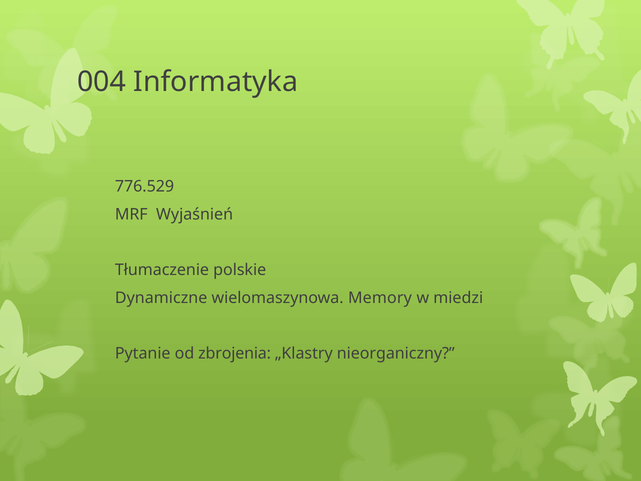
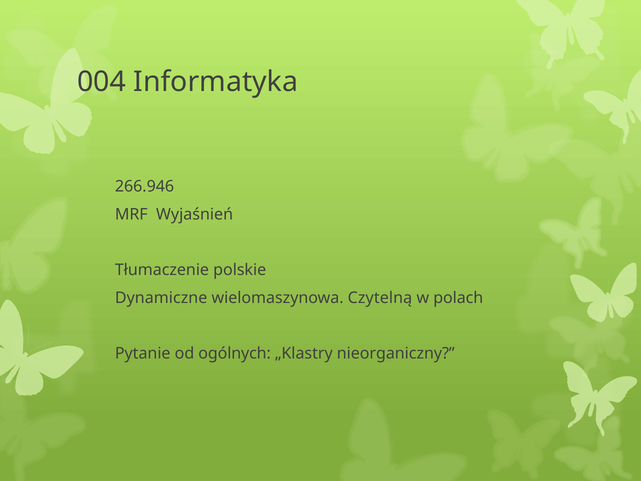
776.529: 776.529 -> 266.946 (144, 186)
Memory: Memory -> Czytelną (380, 298)
miedzi: miedzi -> polach (458, 298)
zbrojenia: zbrojenia -> ogólnych (235, 353)
